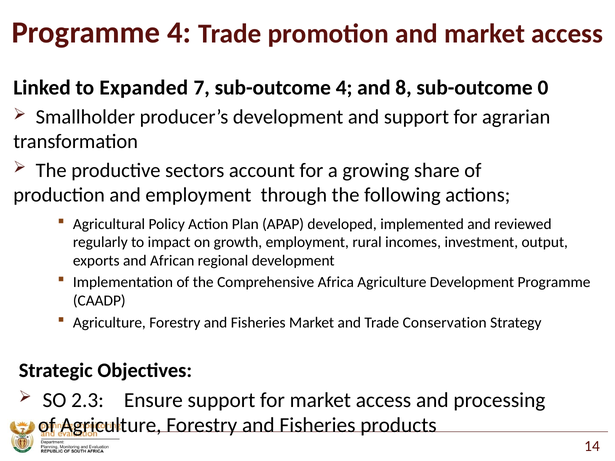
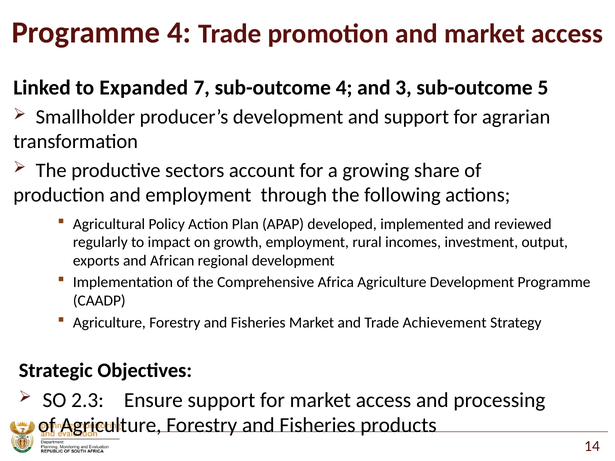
8: 8 -> 3 (404, 88)
0: 0 -> 5 (543, 88)
Conservation: Conservation -> Achievement (445, 323)
